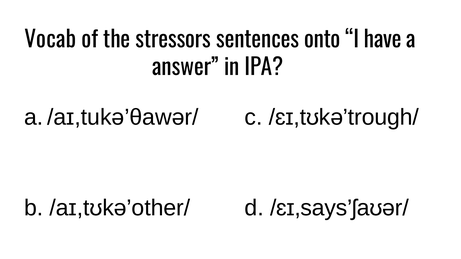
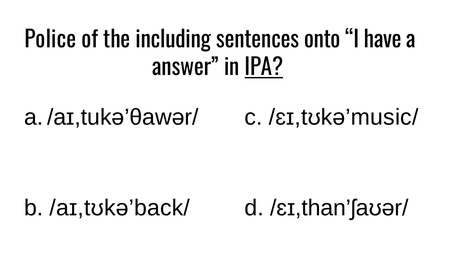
Vocab: Vocab -> Police (50, 40)
stressors: stressors -> including (173, 40)
IPA underline: none -> present (264, 68)
/ɛɪ,tʊkə’trough/: /ɛɪ,tʊkə’trough/ -> /ɛɪ,tʊkə’music/ (344, 117)
/aɪ,tʊkə’other/: /aɪ,tʊkə’other/ -> /aɪ,tʊkə’back/ (120, 208)
/ɛɪ,says’ʃaʊər/: /ɛɪ,says’ʃaʊər/ -> /ɛɪ,than’ʃaʊər/ (339, 208)
